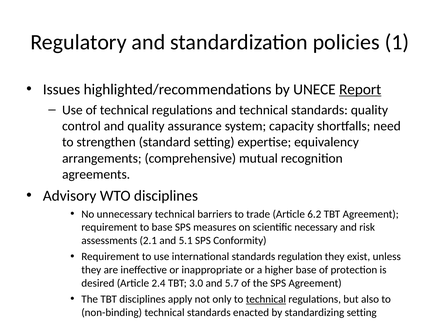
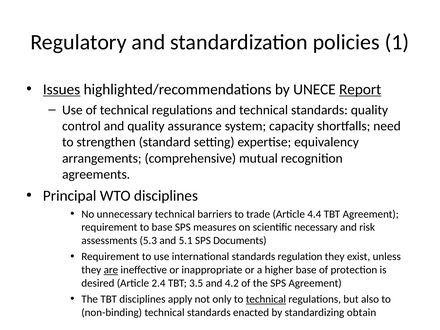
Issues underline: none -> present (62, 89)
Advisory: Advisory -> Principal (70, 196)
6.2: 6.2 -> 4.4 (314, 214)
2.1: 2.1 -> 5.3 (148, 241)
Conformity: Conformity -> Documents (240, 241)
are underline: none -> present (111, 270)
3.0: 3.0 -> 3.5 (196, 283)
5.7: 5.7 -> 4.2 (232, 283)
standardizing setting: setting -> obtain (362, 312)
